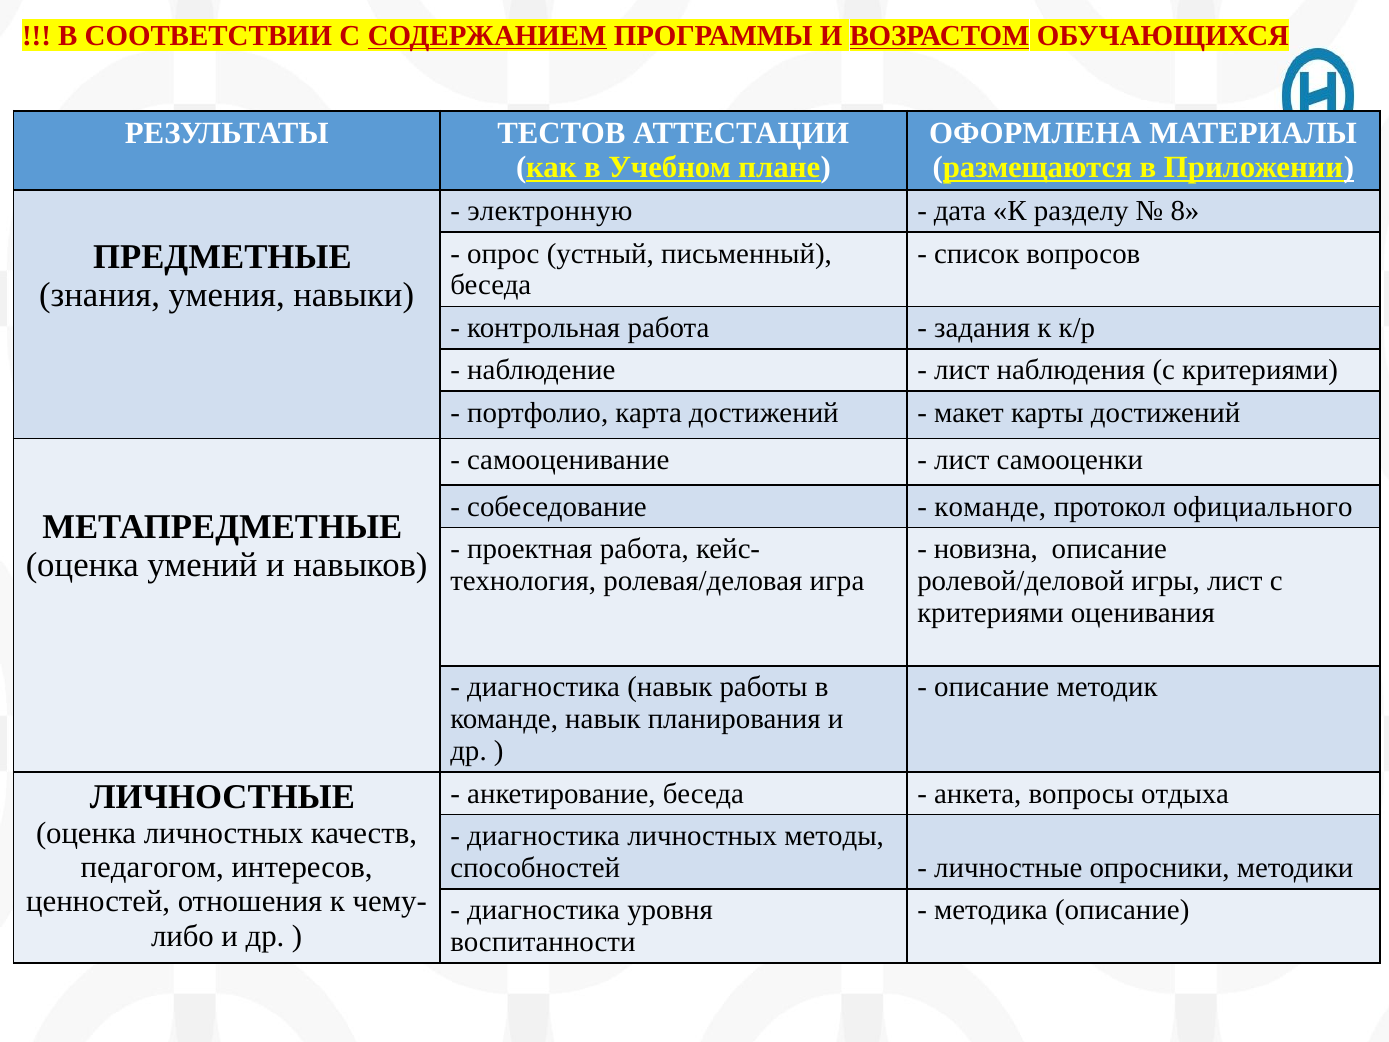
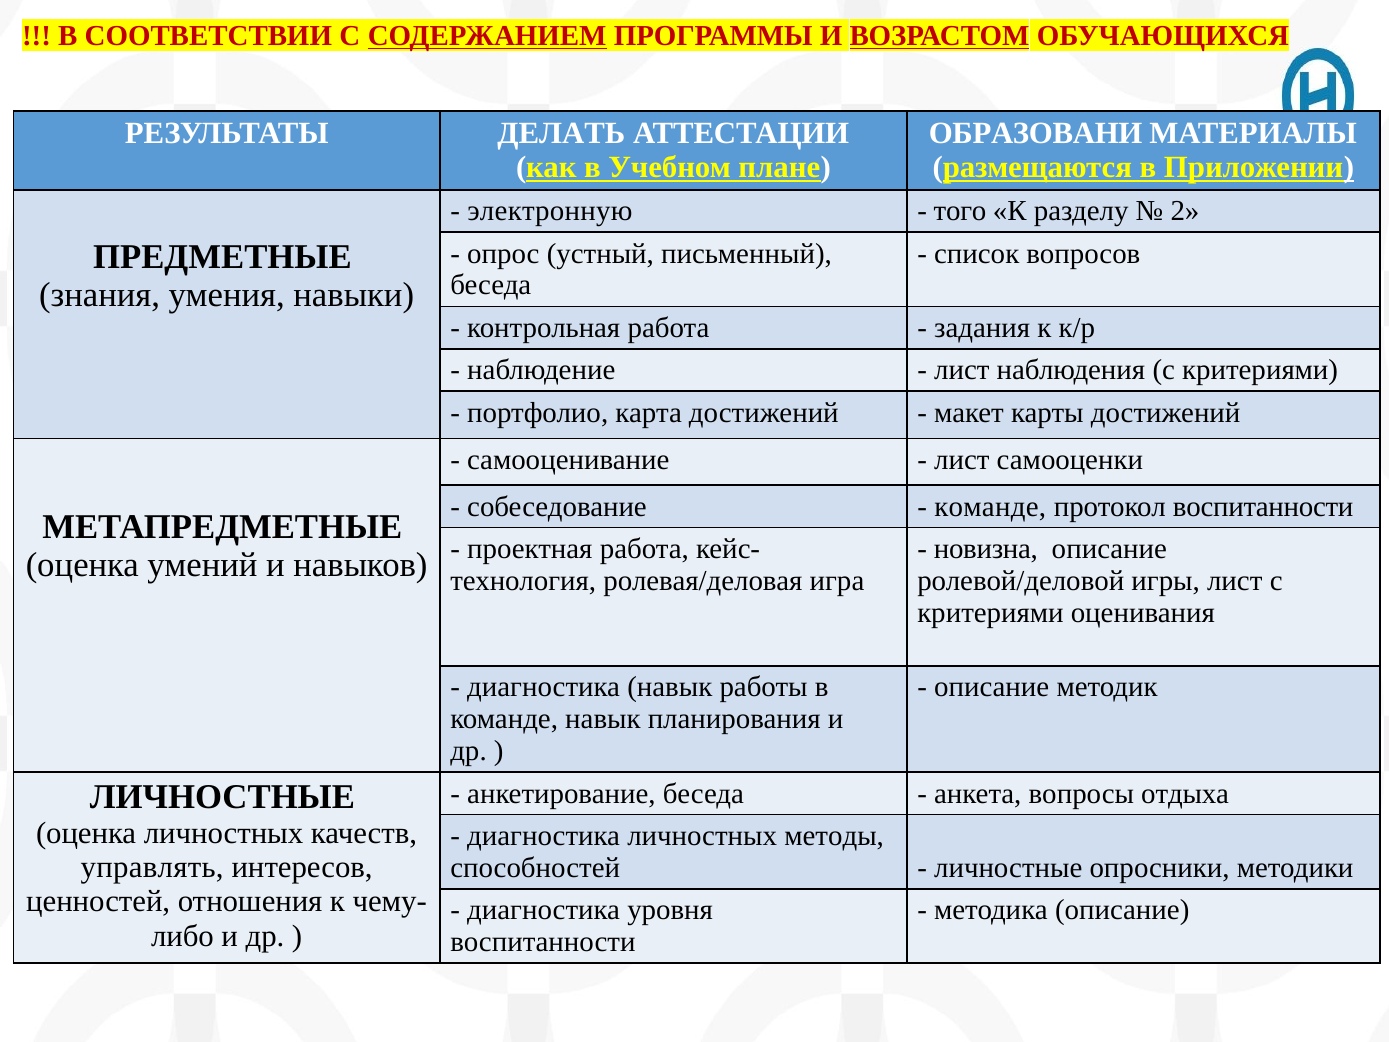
ТЕСТОВ: ТЕСТОВ -> ДЕЛАТЬ (561, 133)
ОФОРМЛЕНА: ОФОРМЛЕНА -> ОБРАЗОВАНИ (1036, 133)
дата: дата -> того (960, 211)
8: 8 -> 2 (1185, 211)
протокол официального: официального -> воспитанности (1263, 506)
педагогом: педагогом -> управлять (152, 867)
